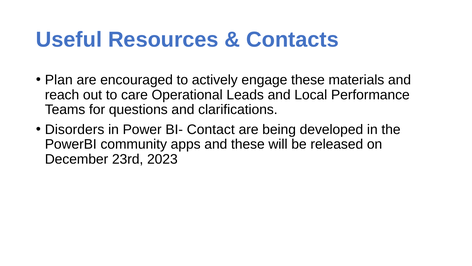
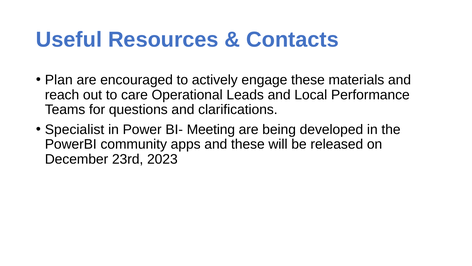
Disorders: Disorders -> Specialist (75, 129)
Contact: Contact -> Meeting (211, 129)
